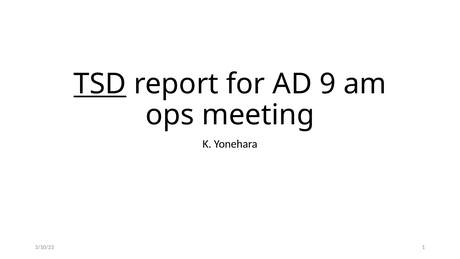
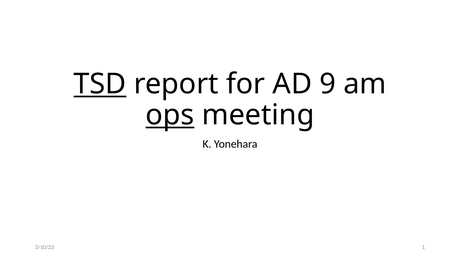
ops underline: none -> present (170, 115)
